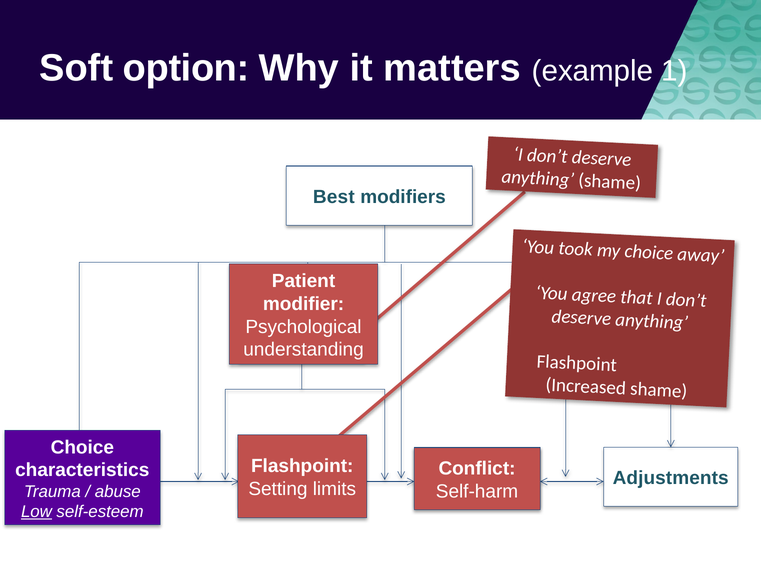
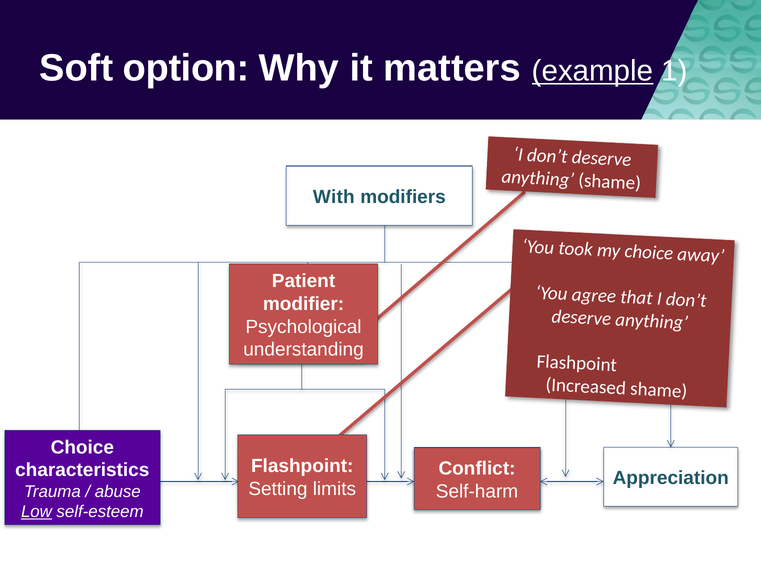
example underline: none -> present (593, 71)
Best: Best -> With (334, 197)
Adjustments: Adjustments -> Appreciation (671, 478)
